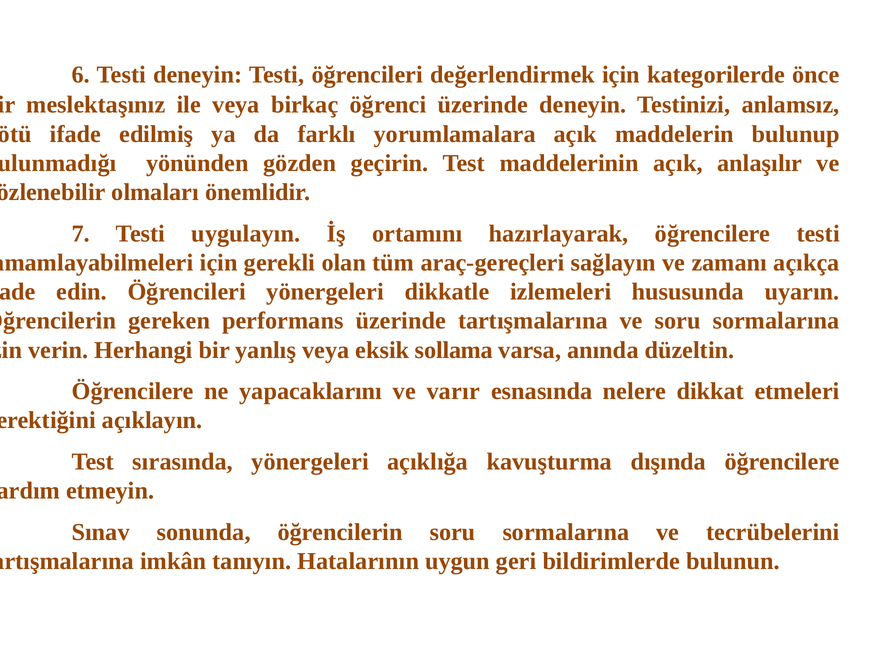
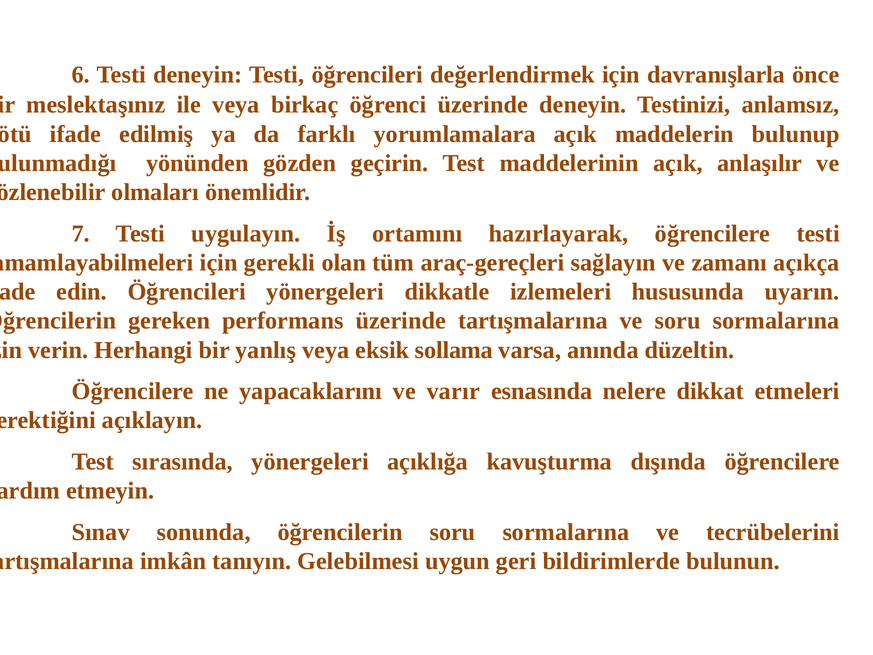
kategorilerde: kategorilerde -> davranışlarla (716, 75)
Hatalarının: Hatalarının -> Gelebilmesi (358, 561)
